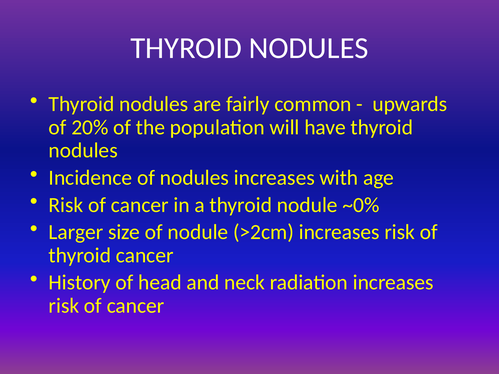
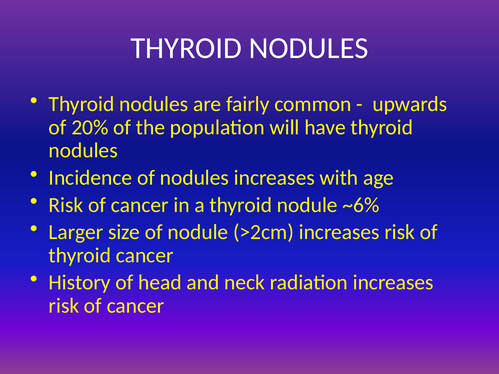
~0%: ~0% -> ~6% (361, 205)
